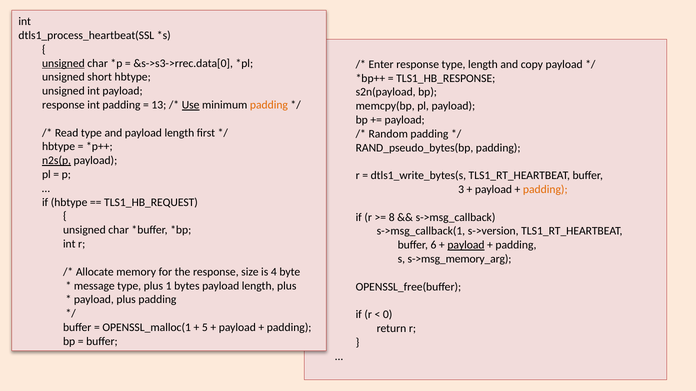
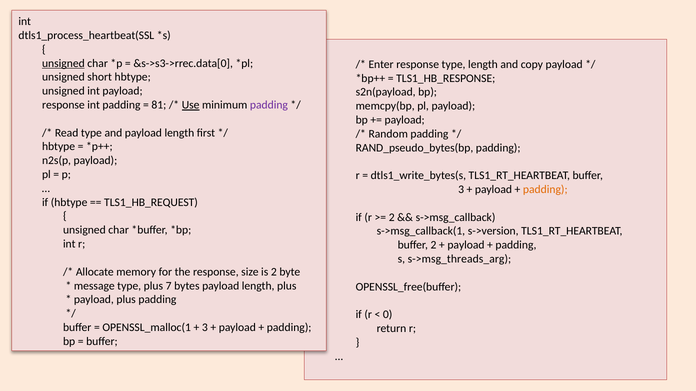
13: 13 -> 81 (159, 105)
padding colour: orange -> purple (269, 105)
n2s(p underline: present -> none (57, 161)
8: 8 -> 2 (392, 218)
buffer 6: 6 -> 2 (433, 245)
payload underline: present -> none (466, 245)
s->msg_memory_arg: s->msg_memory_arg -> s->msg_threads_arg (459, 259)
is 4: 4 -> 2 (274, 272)
1: 1 -> 7 (169, 286)
5: 5 -> 3 (205, 328)
